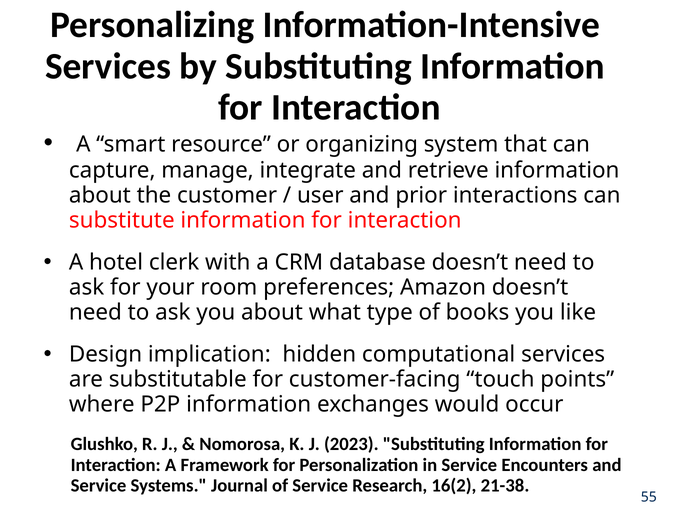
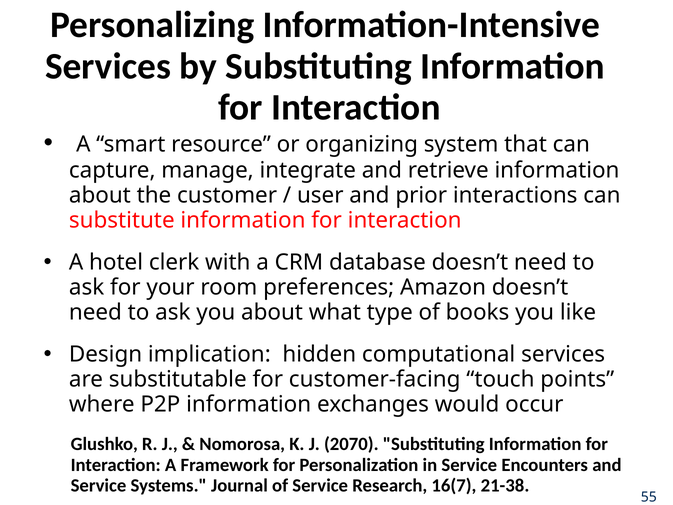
2023: 2023 -> 2070 (351, 444)
16(2: 16(2 -> 16(7 (454, 486)
